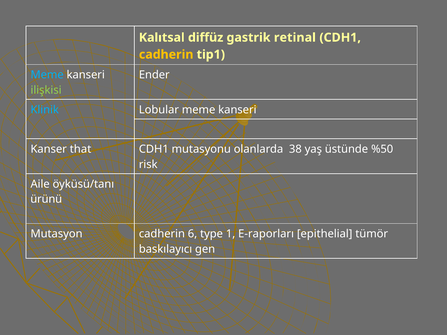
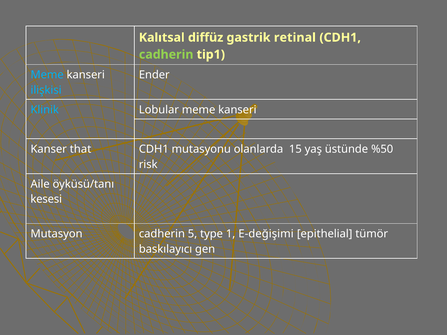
cadherin colour: yellow -> light green (166, 55)
ilişkisi colour: light green -> light blue (46, 90)
38: 38 -> 15 (295, 149)
ürünü: ürünü -> kesesi (46, 199)
6: 6 -> 5 (193, 234)
E-raporları: E-raporları -> E-değişimi (266, 234)
